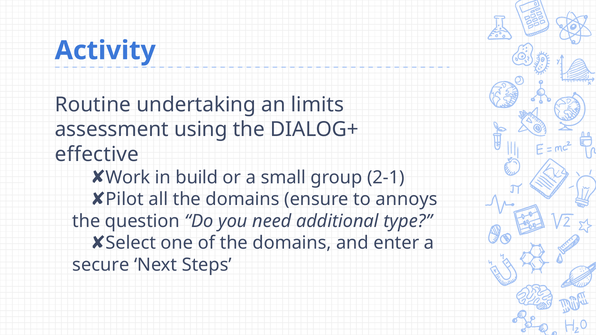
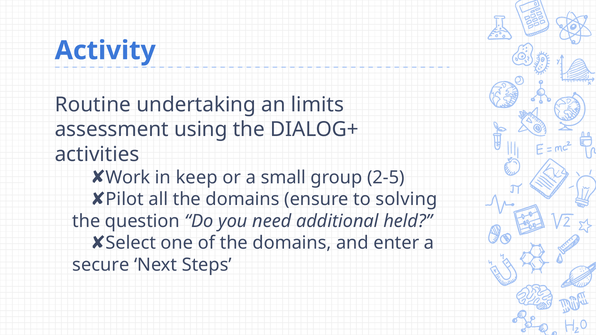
effective: effective -> activities (97, 154)
build: build -> keep (197, 178)
2-1: 2-1 -> 2-5 (386, 178)
annoys: annoys -> solving (407, 199)
type: type -> held (408, 221)
